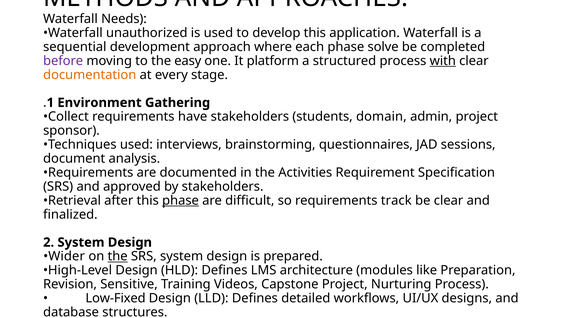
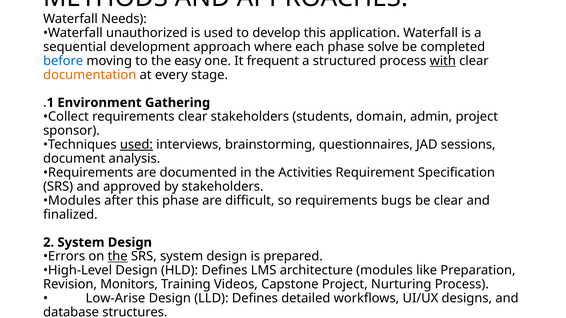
before colour: purple -> blue (63, 61)
platform: platform -> frequent (273, 61)
requirements have: have -> clear (193, 117)
used underline: none -> present (136, 145)
Retrieval: Retrieval -> Modules (72, 201)
phase underline: present -> none (180, 201)
track: track -> bugs (396, 201)
Wider: Wider -> Errors (64, 257)
Sensitive: Sensitive -> Monitors (129, 285)
Low-Fixed: Low-Fixed -> Low-Arise (115, 299)
